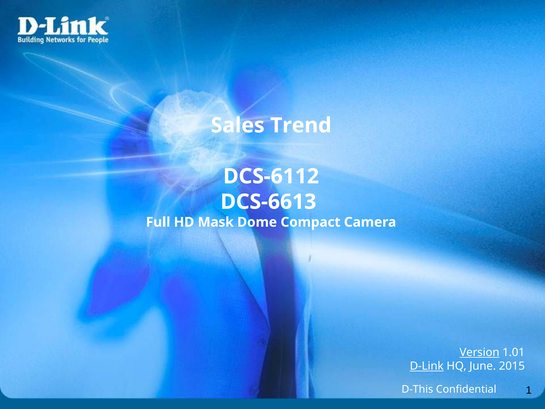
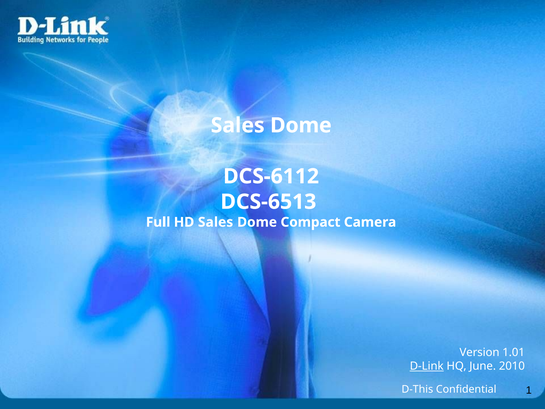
Trend: Trend -> Dome (301, 125)
DCS-6613: DCS-6613 -> DCS-6513 (268, 202)
HD Mask: Mask -> Sales (216, 222)
Version underline: present -> none (480, 352)
2015: 2015 -> 2010 (512, 366)
